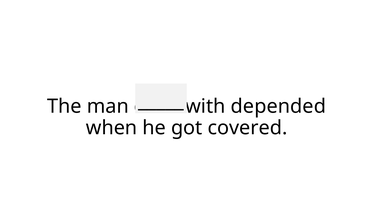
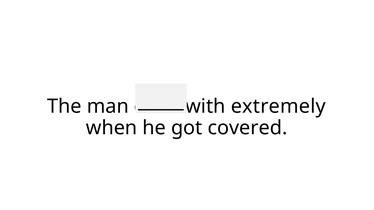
depended: depended -> extremely (278, 107)
